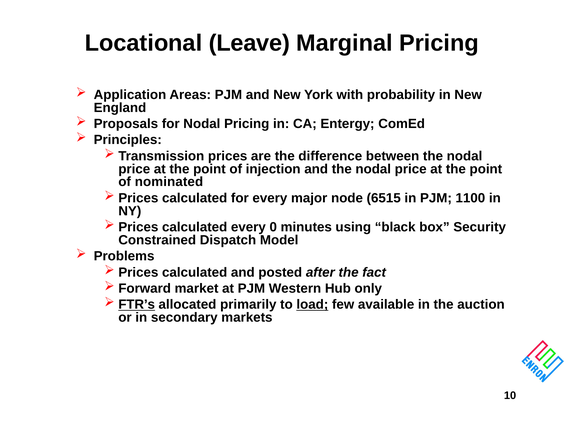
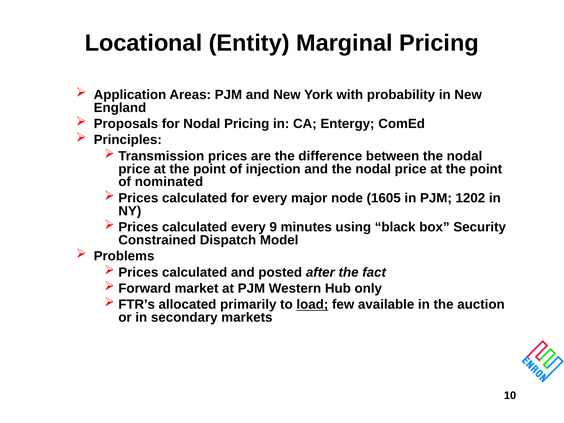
Leave: Leave -> Entity (249, 43)
6515: 6515 -> 1605 (384, 198)
1100: 1100 -> 1202 (470, 198)
0: 0 -> 9 (273, 227)
FTR’s underline: present -> none (137, 305)
